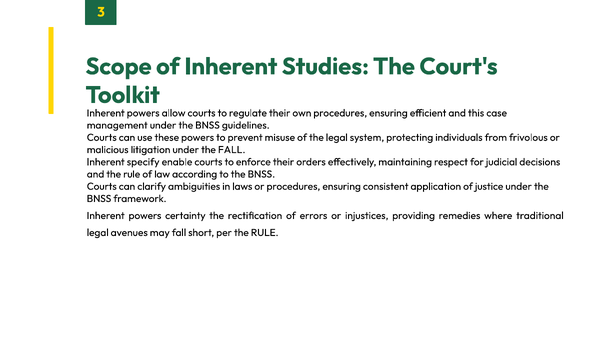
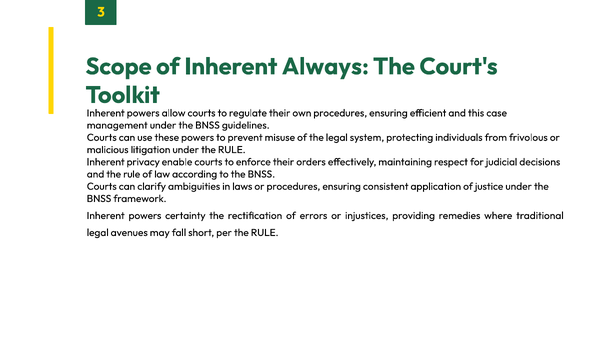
Studies: Studies -> Always (325, 67)
under the FALL: FALL -> RULE (232, 150)
specify: specify -> privacy (143, 162)
